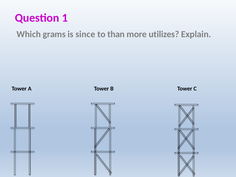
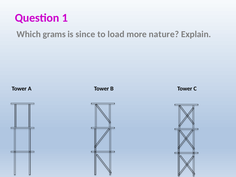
than: than -> load (116, 34)
utilizes: utilizes -> nature (164, 34)
